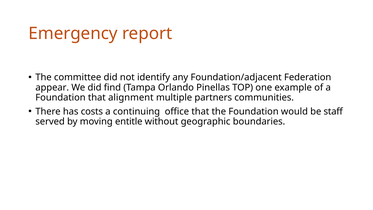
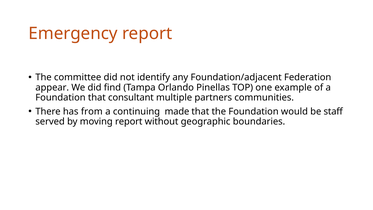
alignment: alignment -> consultant (131, 97)
costs: costs -> from (92, 111)
office: office -> made (177, 111)
moving entitle: entitle -> report (129, 121)
